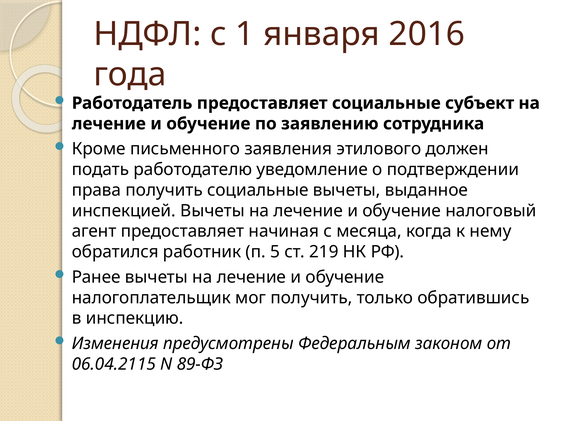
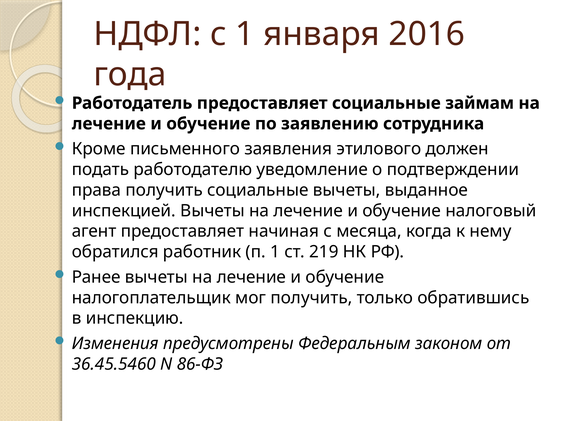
субъект: субъект -> займам (480, 103)
п 5: 5 -> 1 (275, 252)
06.04.2115: 06.04.2115 -> 36.45.5460 (114, 364)
89-ФЗ: 89-ФЗ -> 86-ФЗ (200, 364)
